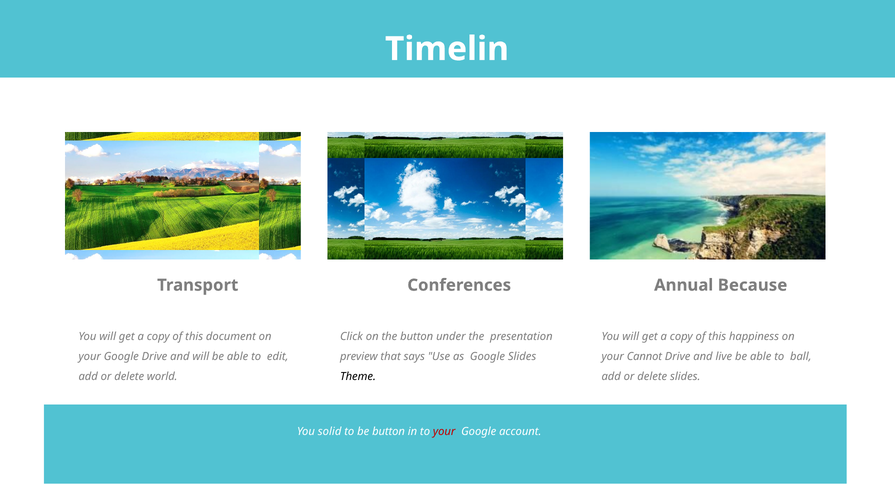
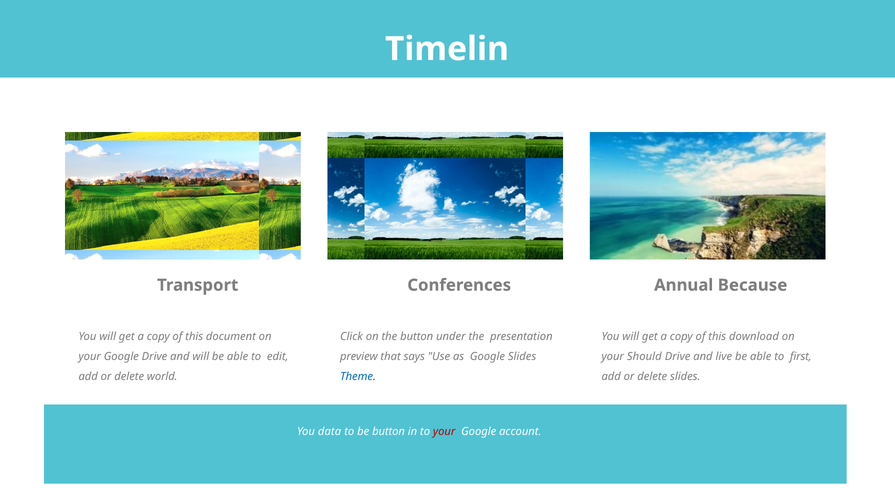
happiness: happiness -> download (754, 336)
Cannot: Cannot -> Should (644, 356)
ball: ball -> first (801, 356)
Theme colour: black -> blue (358, 376)
solid: solid -> data (330, 431)
